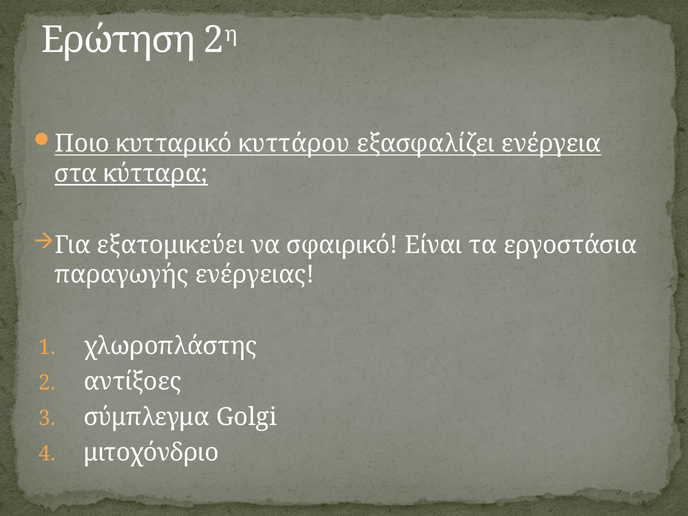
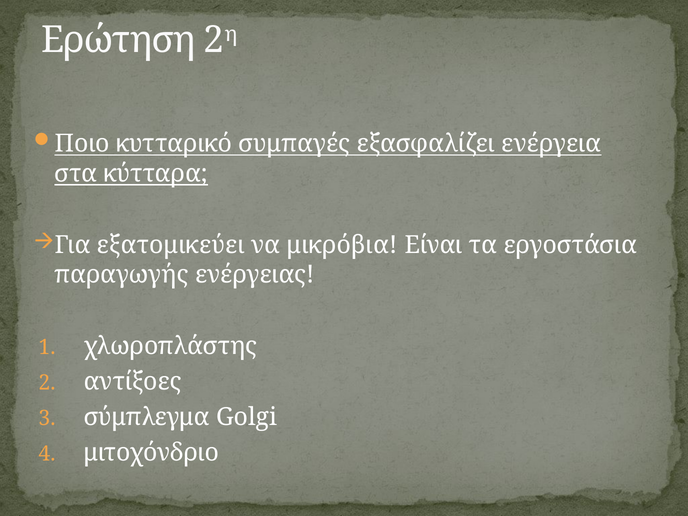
κυττάρου: κυττάρου -> συμπαγές (294, 144)
σφαιρικό: σφαιρικό -> μικρόβια (342, 245)
